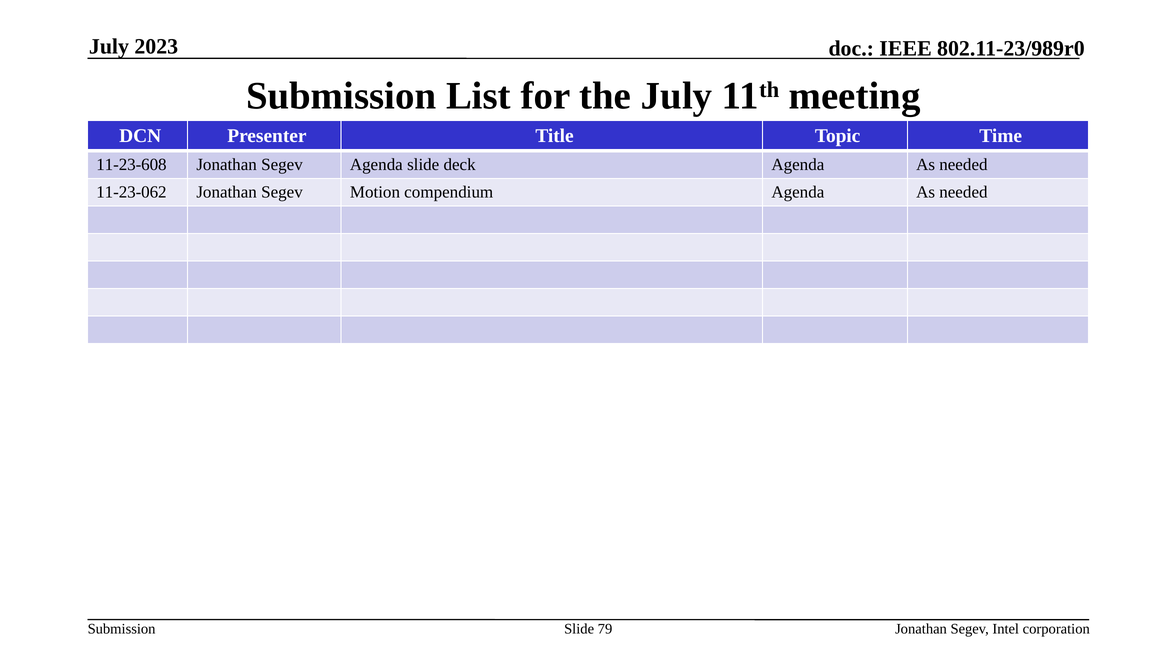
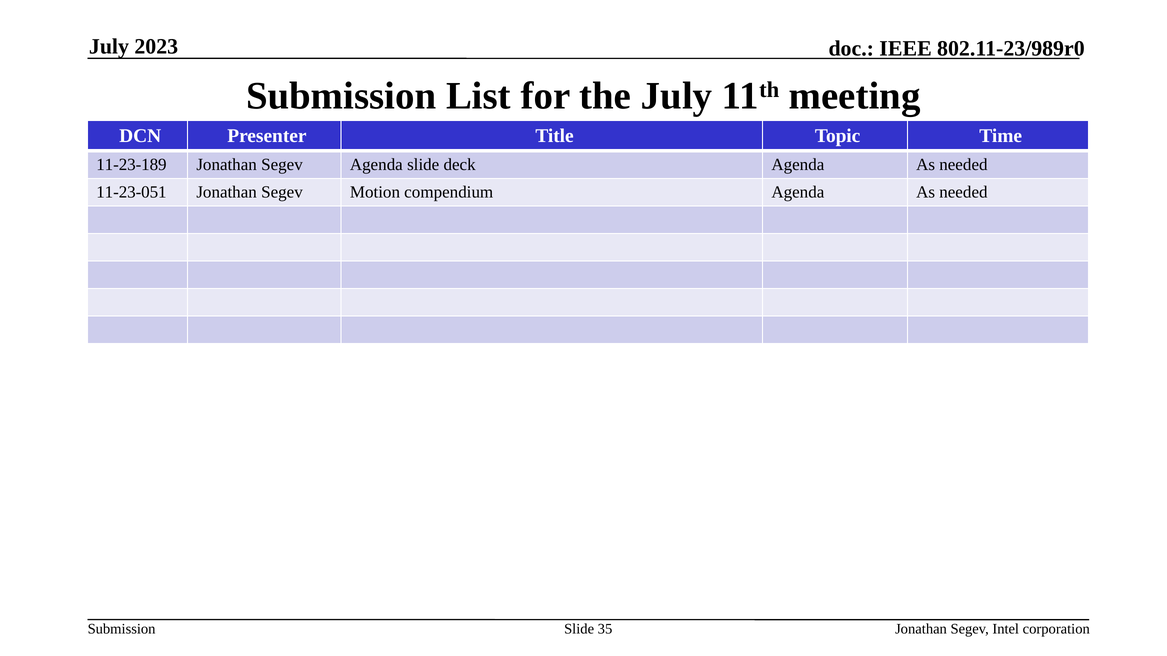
11-23-608: 11-23-608 -> 11-23-189 (131, 165)
11-23-062: 11-23-062 -> 11-23-051 (131, 192)
79: 79 -> 35 (605, 630)
